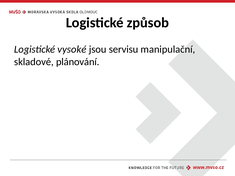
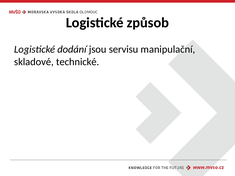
vysoké: vysoké -> dodání (72, 49)
plánování: plánování -> technické (78, 62)
